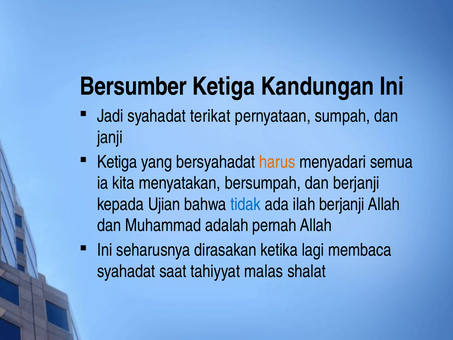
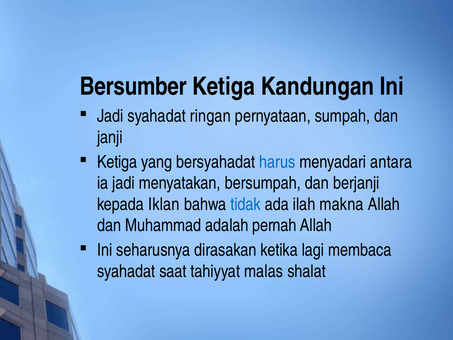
terikat: terikat -> ringan (210, 116)
harus colour: orange -> blue (277, 162)
semua: semua -> antara (391, 162)
ia kita: kita -> jadi (123, 183)
Ujian: Ujian -> Iklan (164, 204)
ilah berjanji: berjanji -> makna (342, 204)
